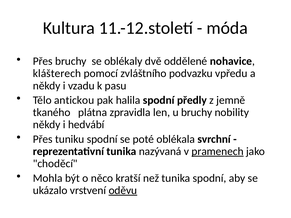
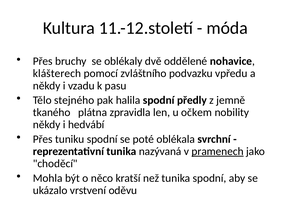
antickou: antickou -> stejného (74, 100)
u bruchy: bruchy -> očkem (197, 113)
oděvu underline: present -> none (123, 191)
